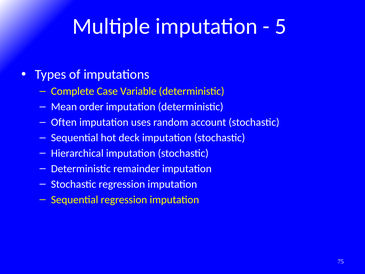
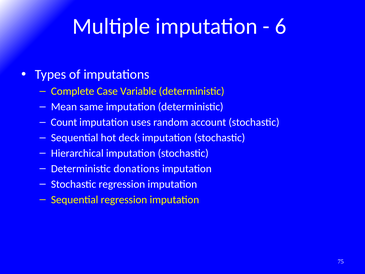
5: 5 -> 6 (281, 26)
order: order -> same (91, 107)
Often: Often -> Count (64, 122)
remainder: remainder -> donations (136, 168)
